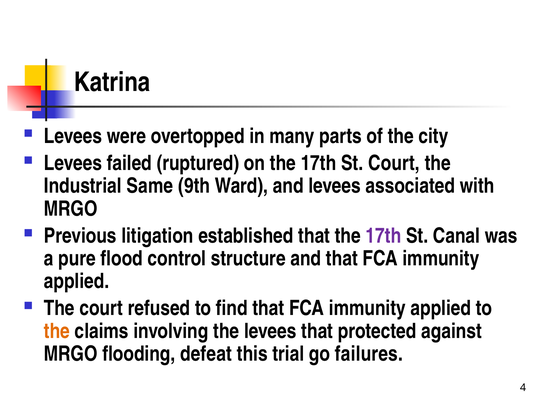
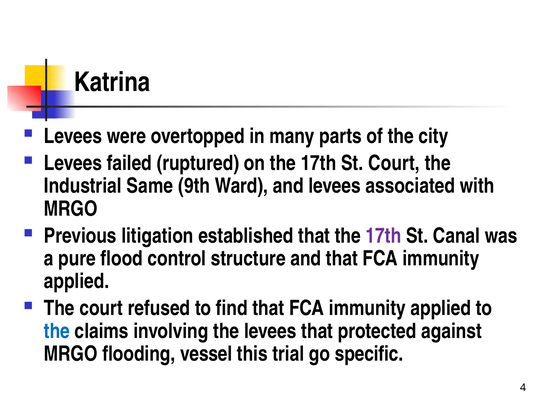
the colour: orange -> blue (57, 331)
defeat: defeat -> vessel (206, 354)
failures: failures -> specific (369, 354)
